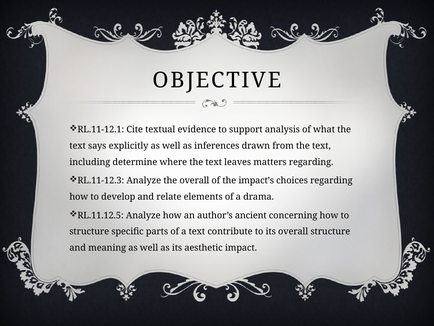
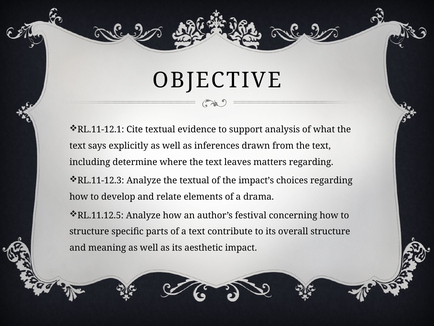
the overall: overall -> textual (194, 180)
ancient: ancient -> festival (251, 215)
